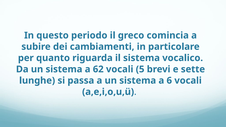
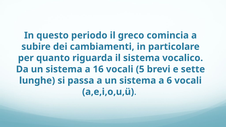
62: 62 -> 16 (98, 69)
